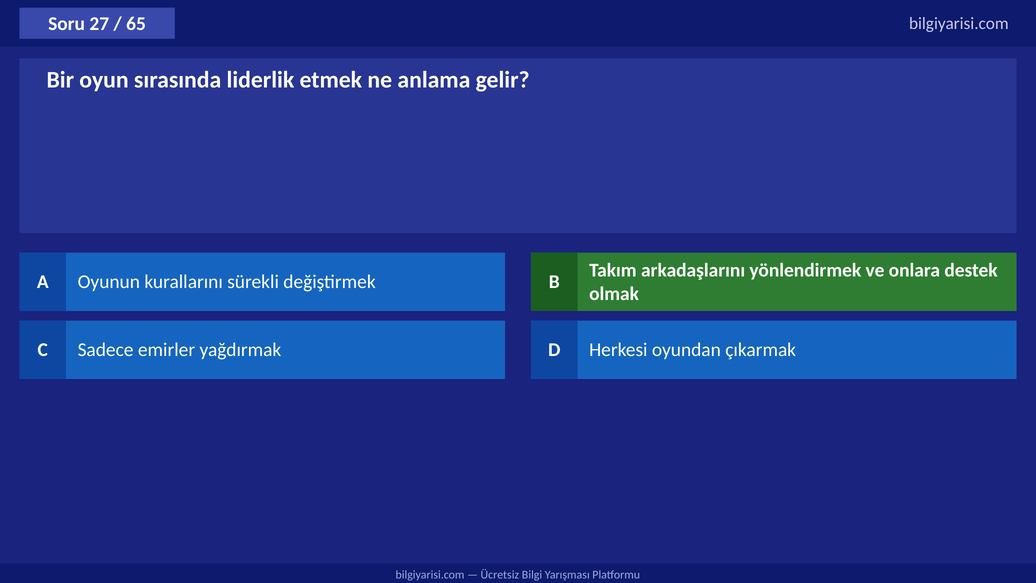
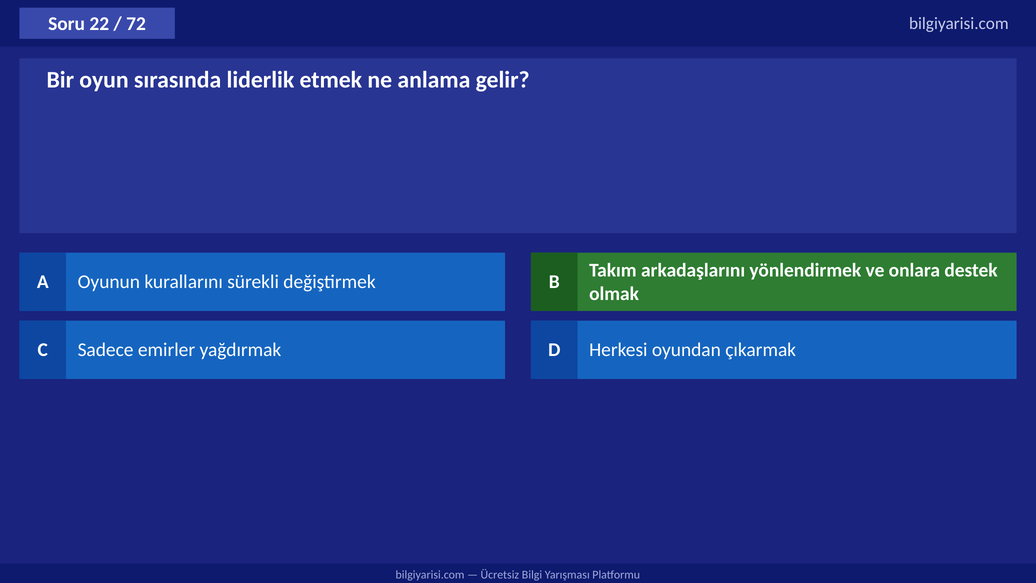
27: 27 -> 22 (99, 24)
65: 65 -> 72 (136, 24)
